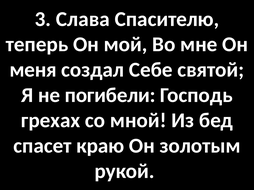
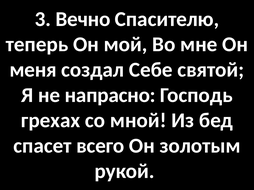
Слава: Слава -> Вечно (83, 19)
погибели: погибели -> напрасно (110, 95)
краю: краю -> всего (100, 146)
